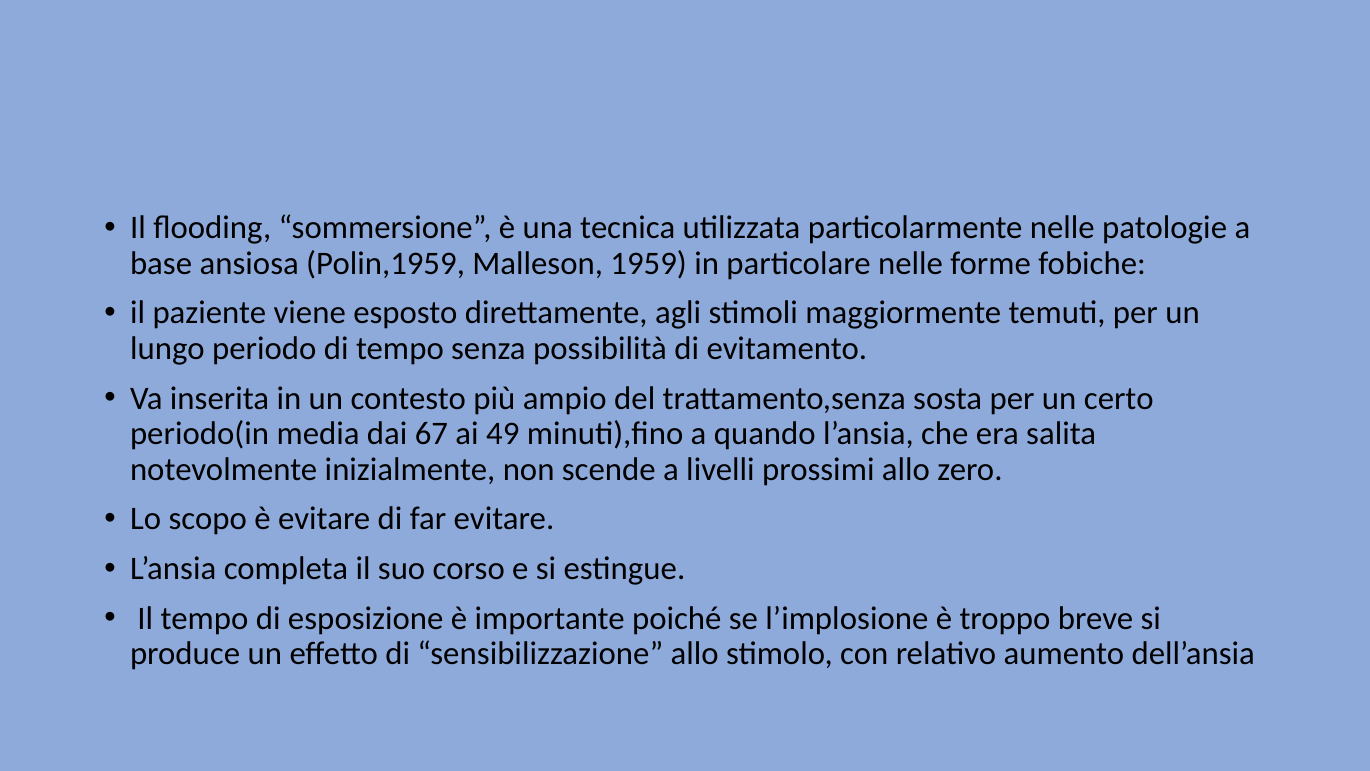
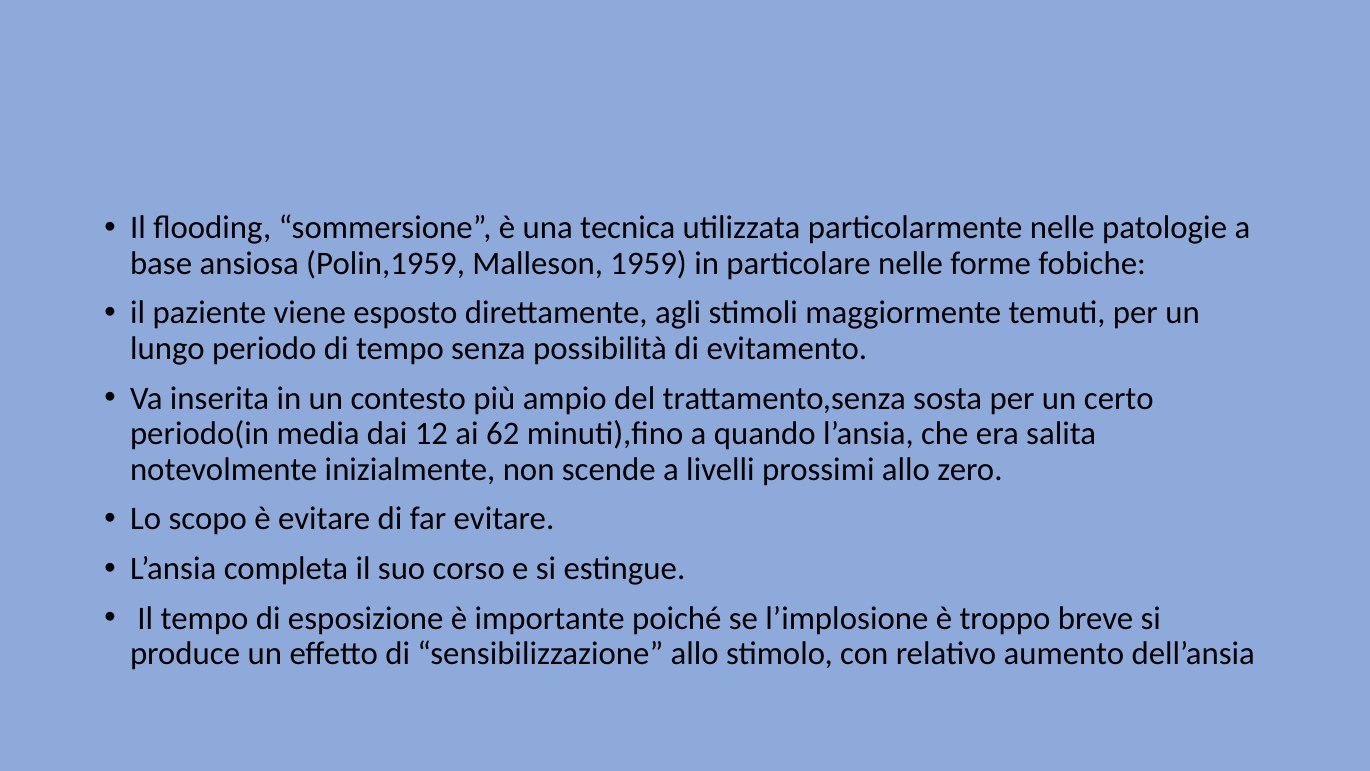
67: 67 -> 12 (431, 434)
49: 49 -> 62 (503, 434)
